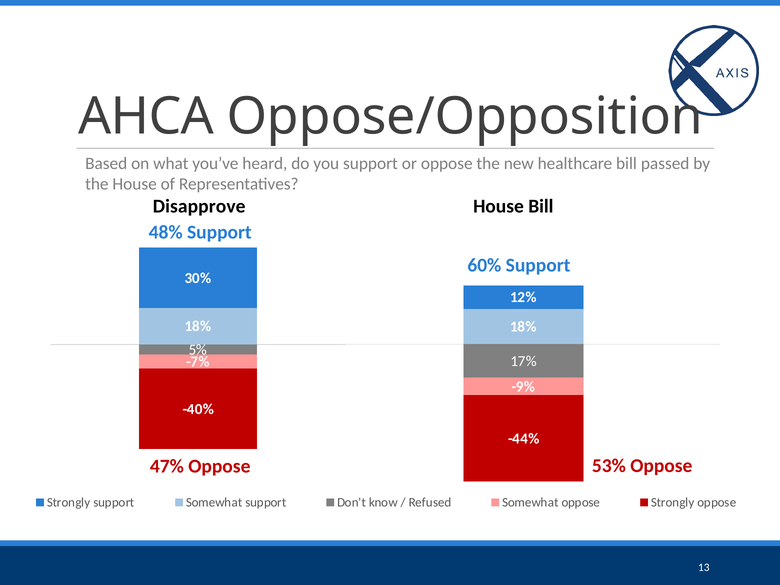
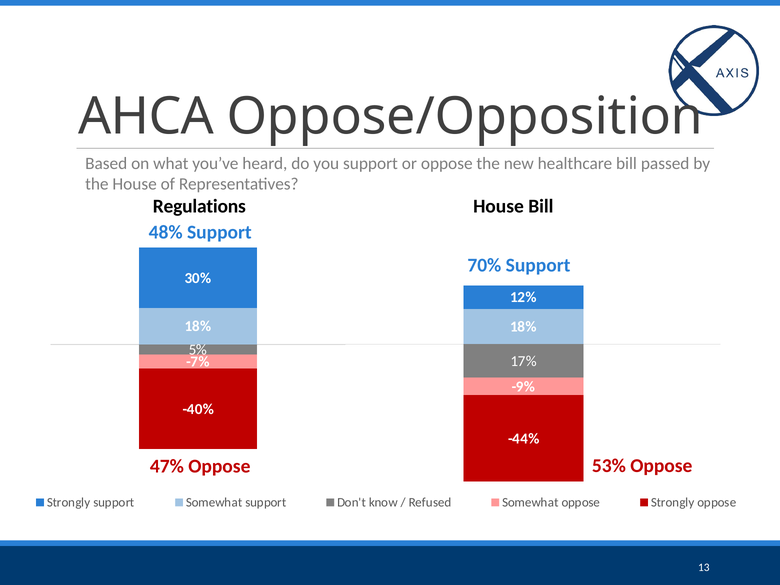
Disapprove: Disapprove -> Regulations (199, 206)
60%: 60% -> 70% (484, 265)
